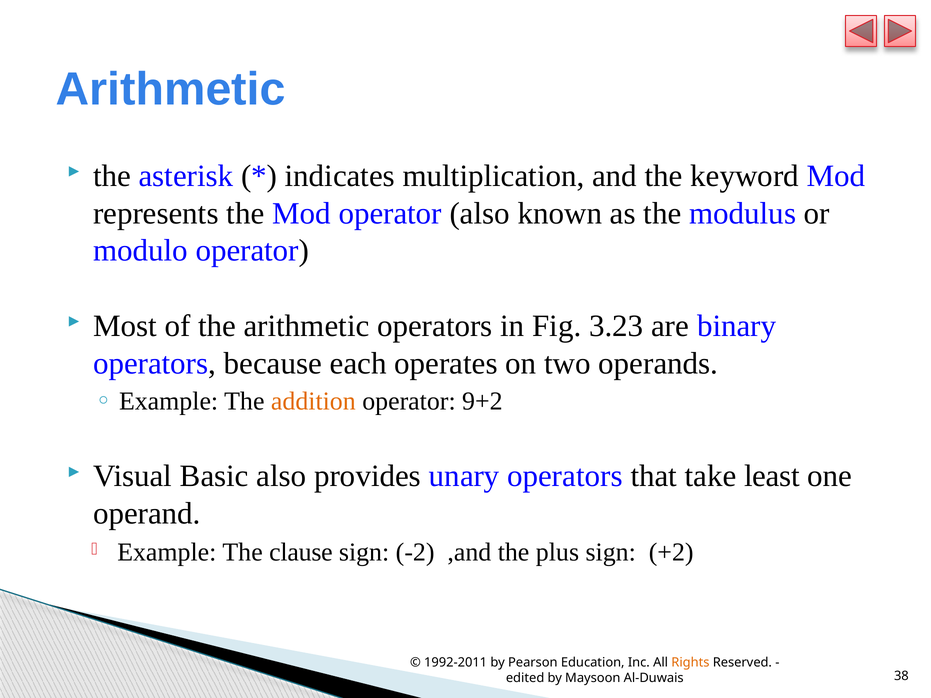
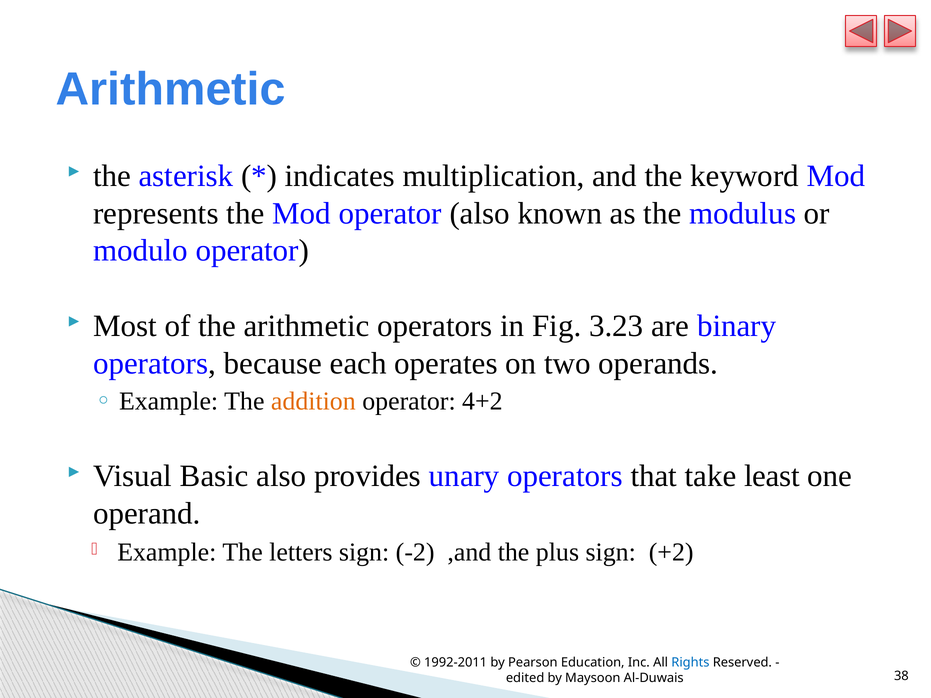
9+2: 9+2 -> 4+2 (482, 401)
clause: clause -> letters (301, 553)
Rights colour: orange -> blue (690, 663)
